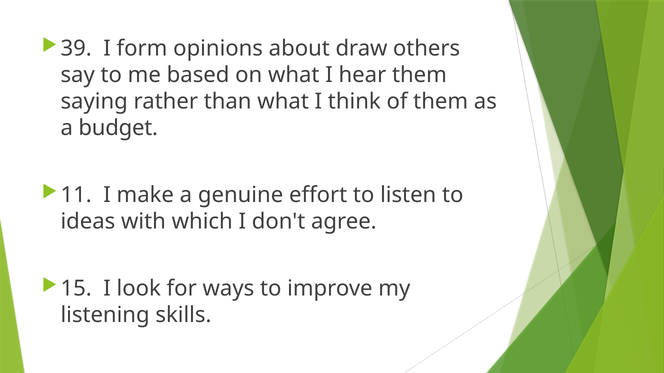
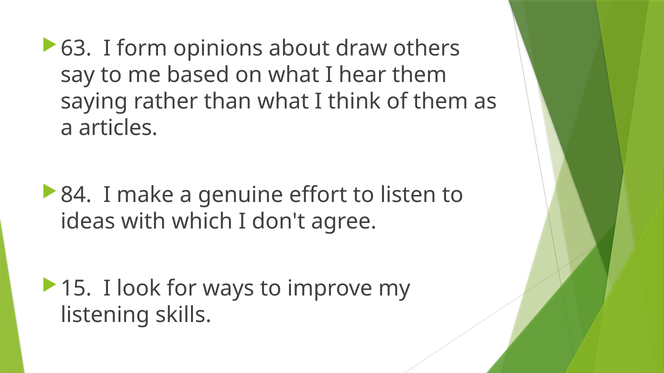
39: 39 -> 63 (76, 48)
budget: budget -> articles (118, 128)
11: 11 -> 84 (76, 195)
